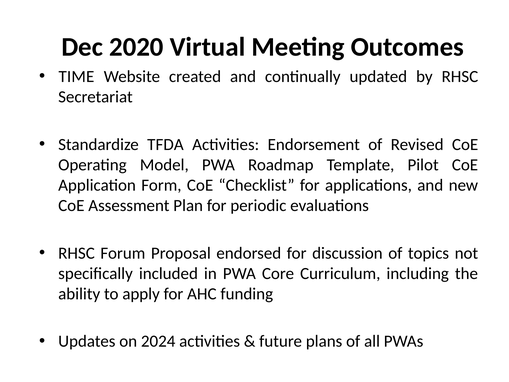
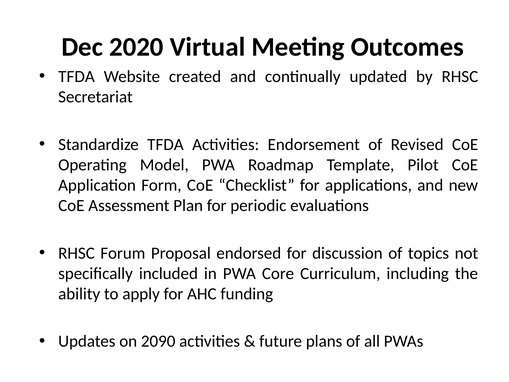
TIME: TIME -> TFDA (77, 77)
2024: 2024 -> 2090 (158, 341)
